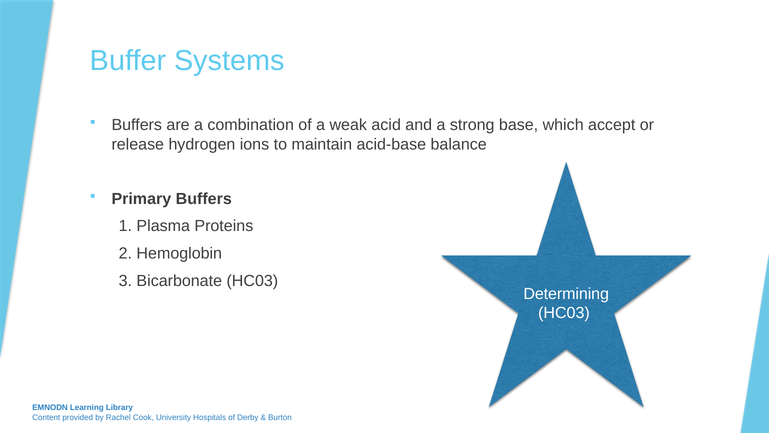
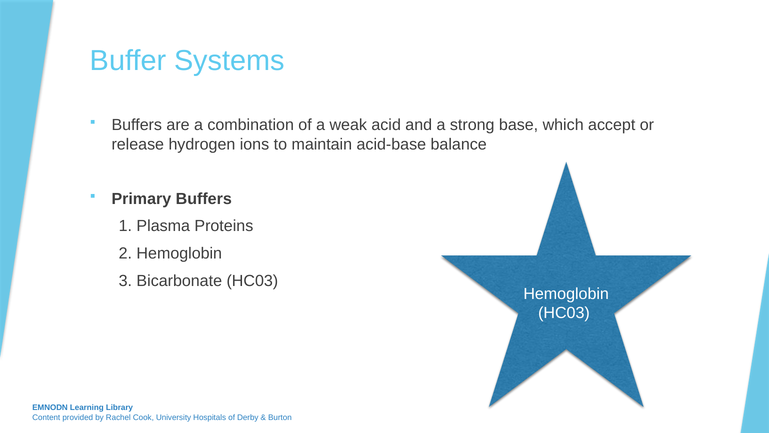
Determining: Determining -> Hemoglobin (566, 293)
